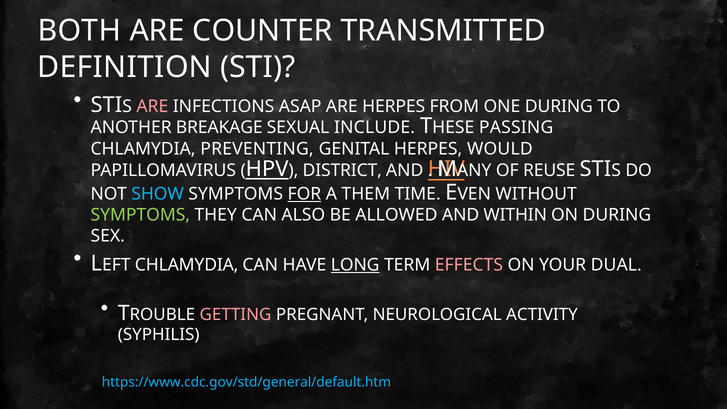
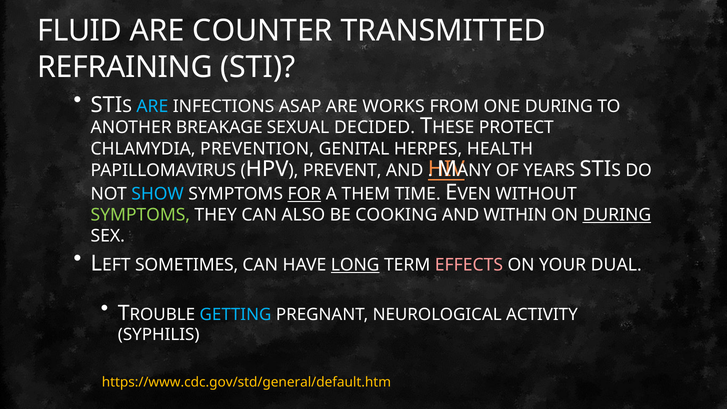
BOTH: BOTH -> FLUID (80, 31)
DEFINITION: DEFINITION -> REFRAINING (125, 67)
ARE colour: pink -> light blue (152, 107)
ARE HERPES: HERPES -> WORKS (394, 107)
INCLUDE: INCLUDE -> DECIDED (375, 128)
PASSING: PASSING -> PROTECT (516, 128)
PREVENTING: PREVENTING -> PREVENTION (257, 149)
WOULD: WOULD -> HEALTH (500, 149)
HPV underline: present -> none (267, 169)
DISTRICT: DISTRICT -> PREVENT (342, 171)
REUSE: REUSE -> YEARS (549, 171)
ALLOWED: ALLOWED -> COOKING (396, 215)
DURING underline: none -> present (617, 215)
CHLAMYDIA: CHLAMYDIA -> SOMETIMES (187, 265)
GETTING colour: pink -> light blue (235, 314)
https://www.cdc.gov/std/general/default.htm colour: light blue -> yellow (246, 382)
